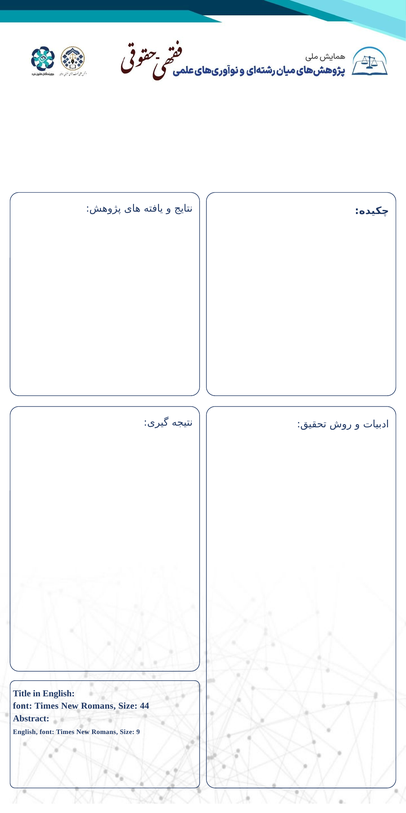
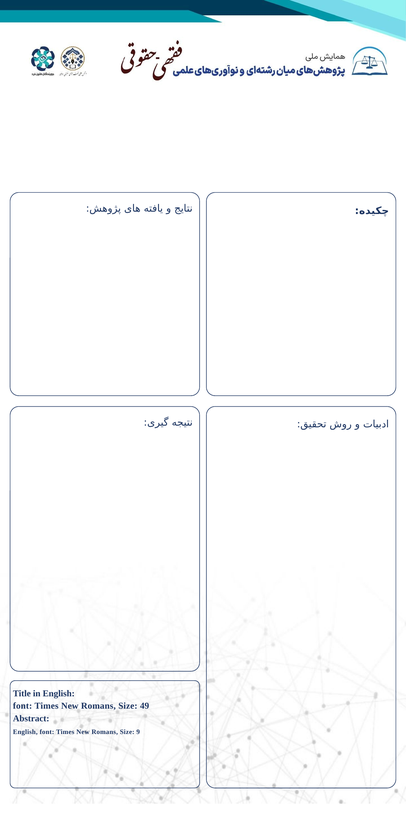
44: 44 -> 49 (145, 705)
